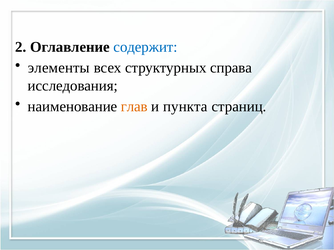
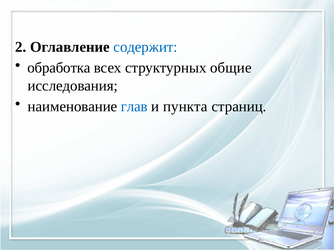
элементы: элементы -> обработка (59, 68)
справа: справа -> общие (231, 68)
глав colour: orange -> blue (134, 107)
